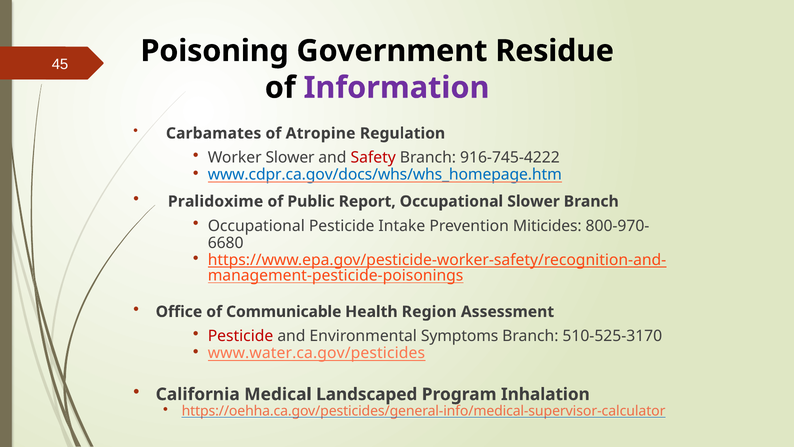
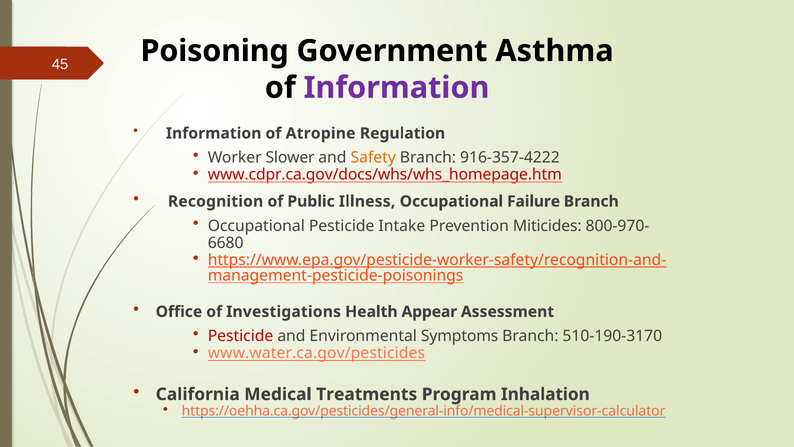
Residue: Residue -> Asthma (555, 51)
Carbamates: Carbamates -> Information (214, 133)
Safety colour: red -> orange (373, 158)
916-745-4222: 916-745-4222 -> 916-357-4222 (510, 158)
www.cdpr.ca.gov/docs/whs/whs_homepage.htm colour: blue -> red (385, 175)
Pralidoxime: Pralidoxime -> Recognition (216, 201)
Report: Report -> Illness (367, 201)
Occupational Slower: Slower -> Failure (534, 201)
Communicable: Communicable -> Investigations (284, 312)
Region: Region -> Appear (429, 312)
510-525-3170: 510-525-3170 -> 510-190-3170 (612, 336)
Landscaped: Landscaped -> Treatments (367, 394)
